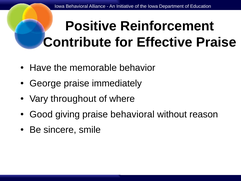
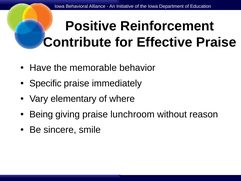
George: George -> Specific (45, 83)
throughout: throughout -> elementary (74, 99)
Good: Good -> Being (41, 114)
praise behavioral: behavioral -> lunchroom (132, 114)
